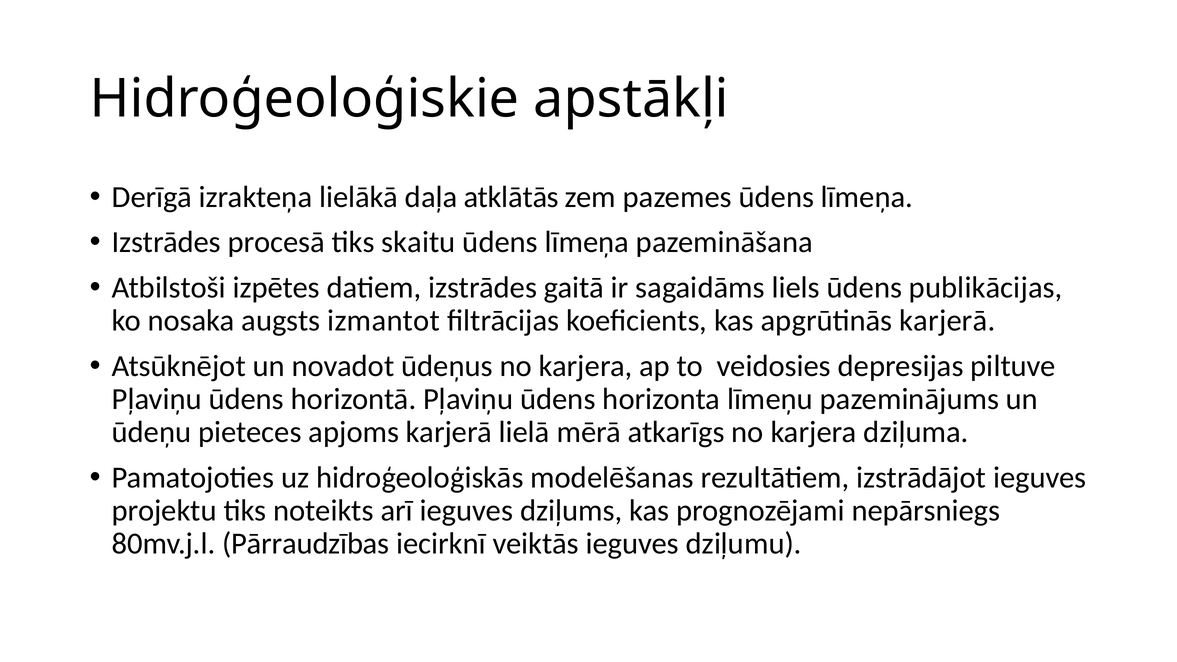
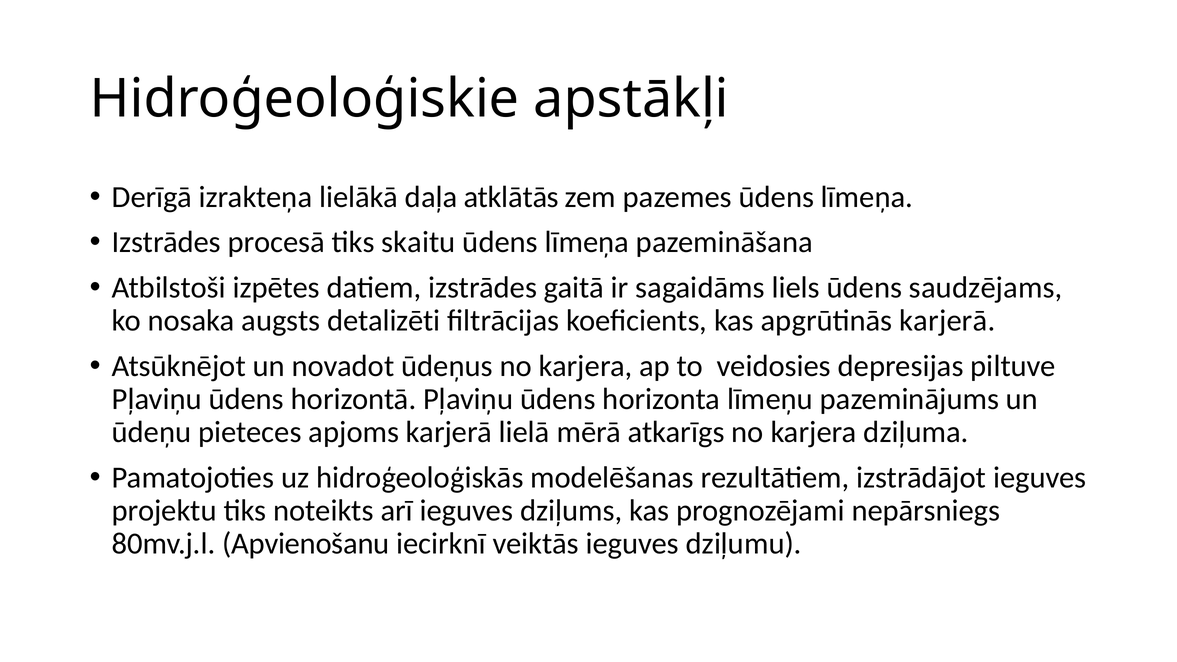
publikācijas: publikācijas -> saudzējams (986, 288)
izmantot: izmantot -> detalizēti (384, 321)
Pārraudzības: Pārraudzības -> Apvienošanu (306, 544)
